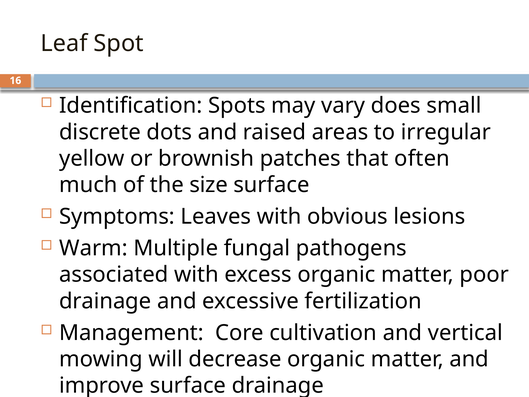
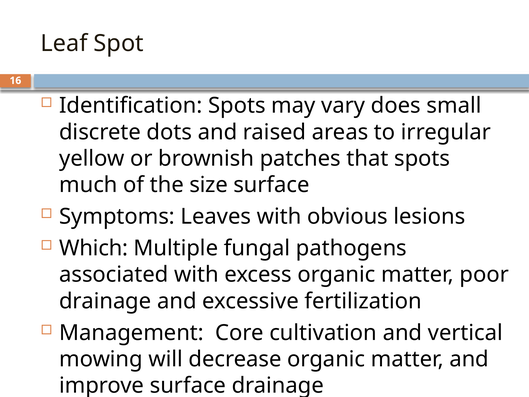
that often: often -> spots (422, 158)
Warm: Warm -> Which (94, 248)
